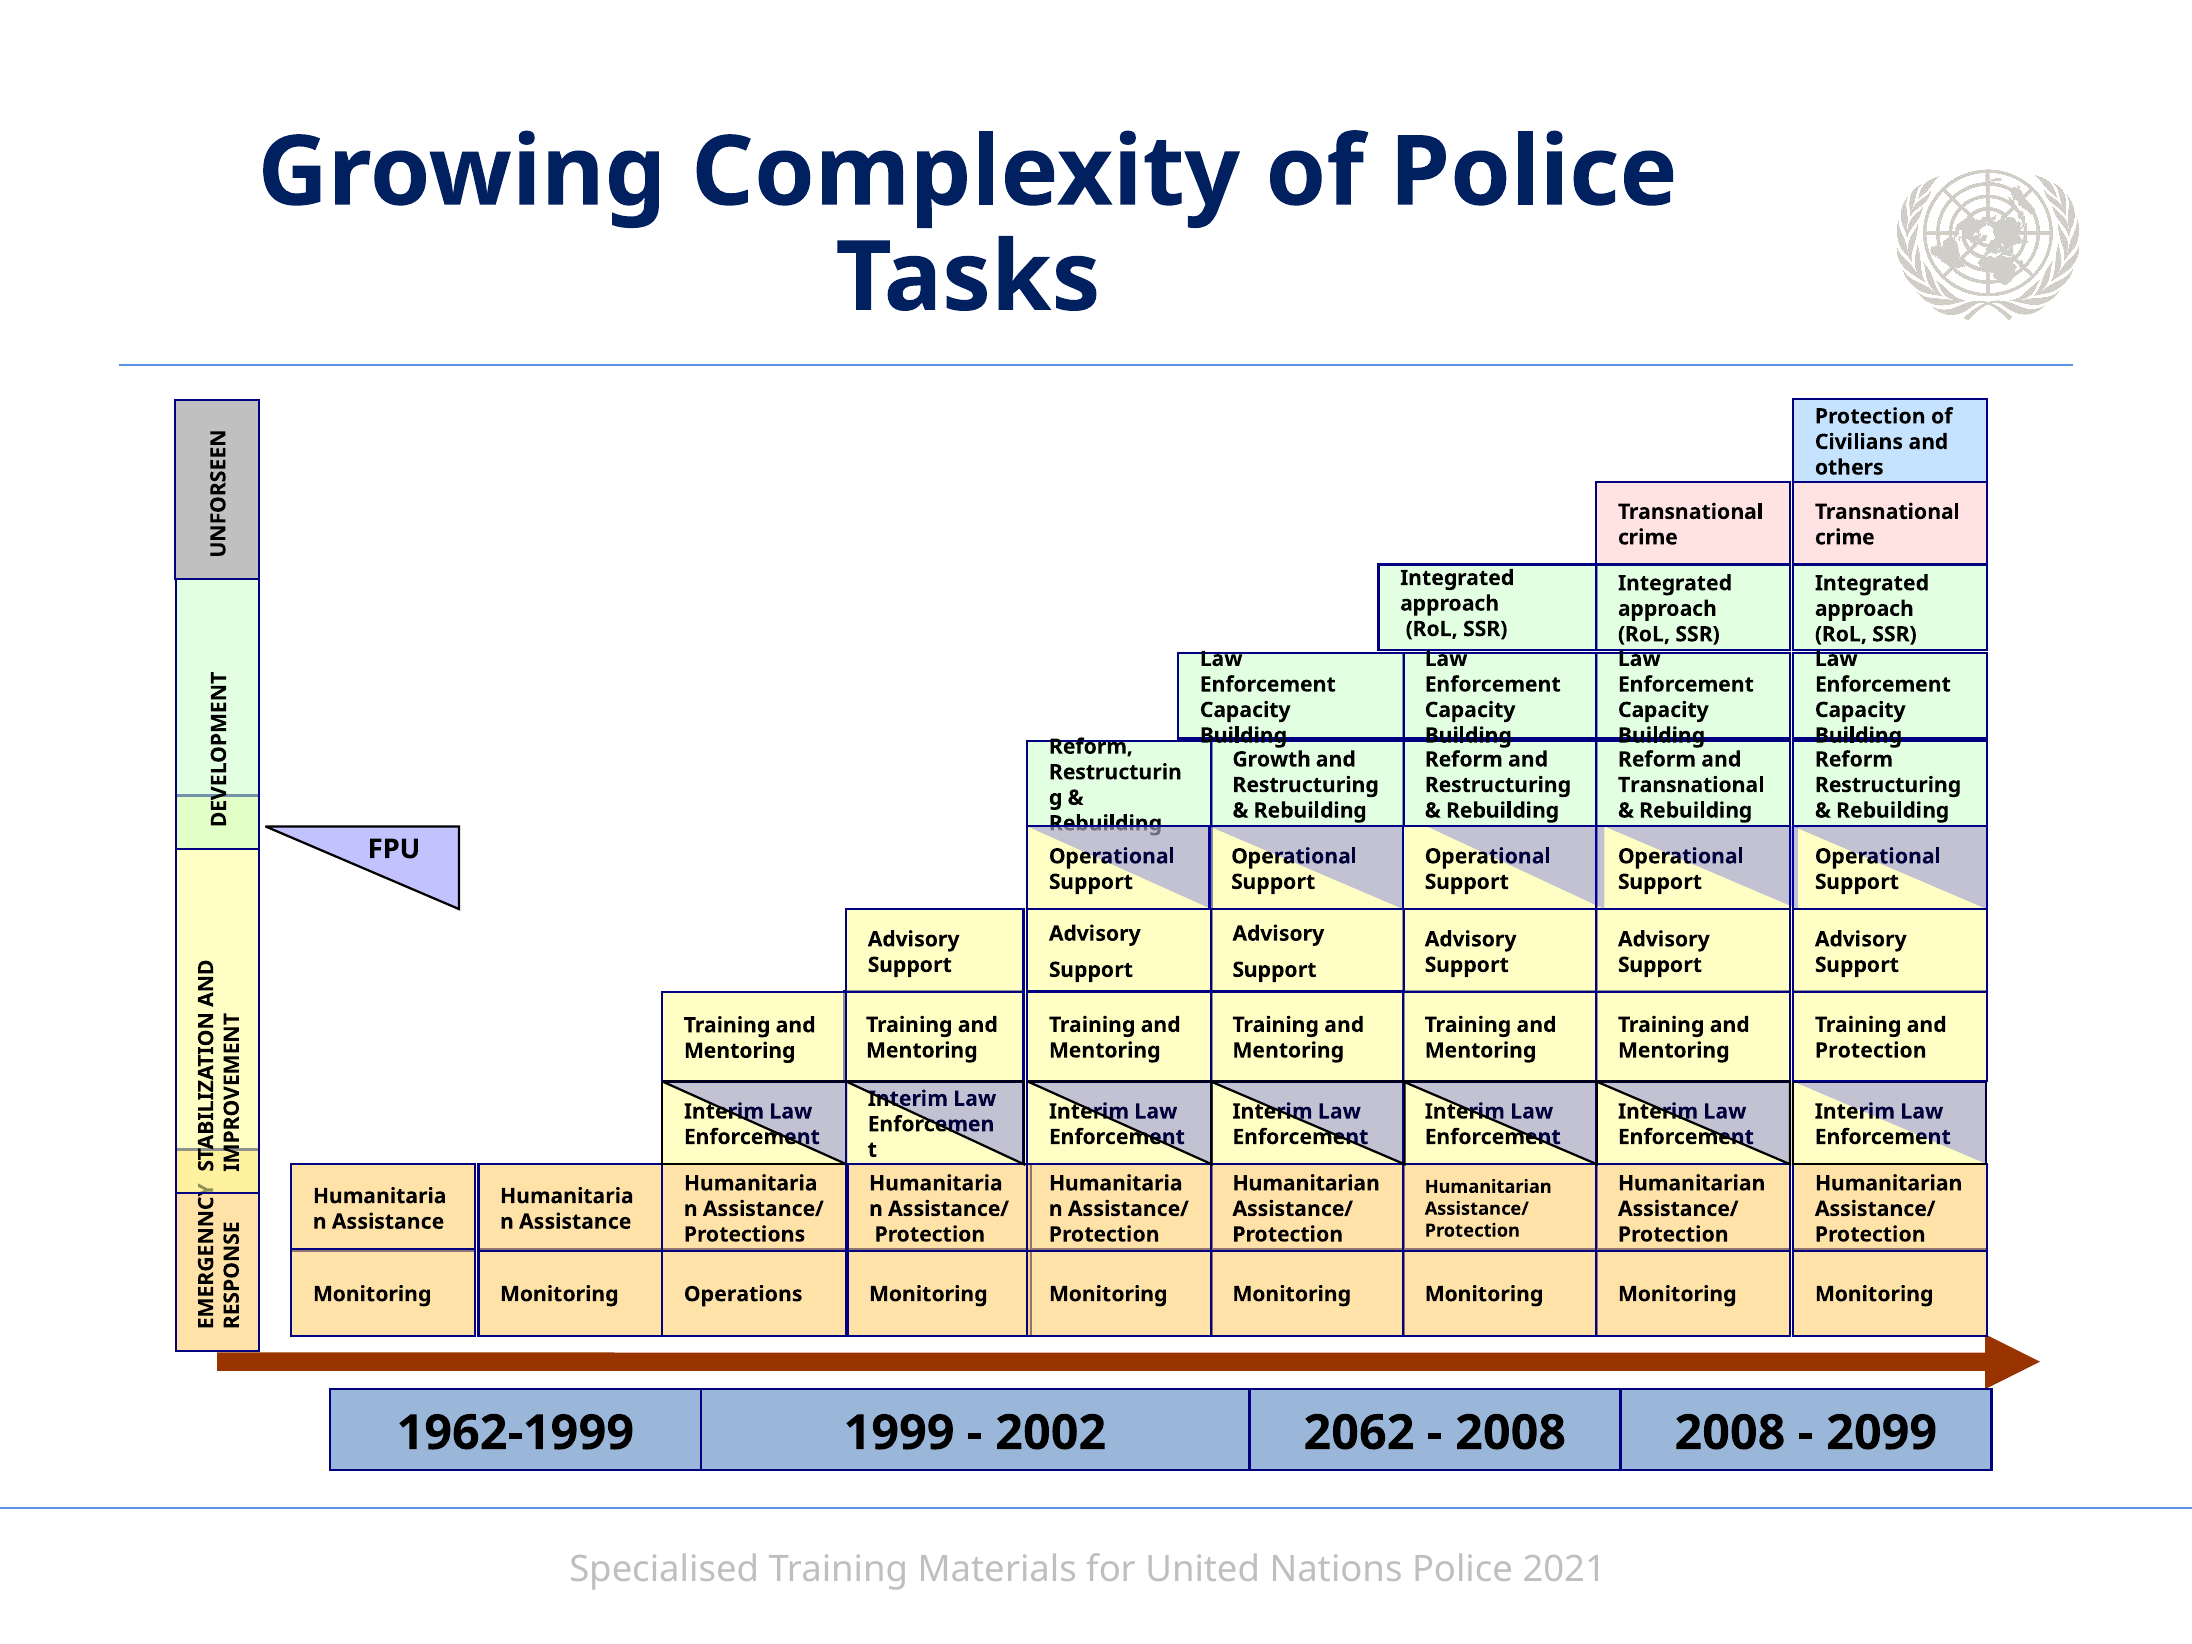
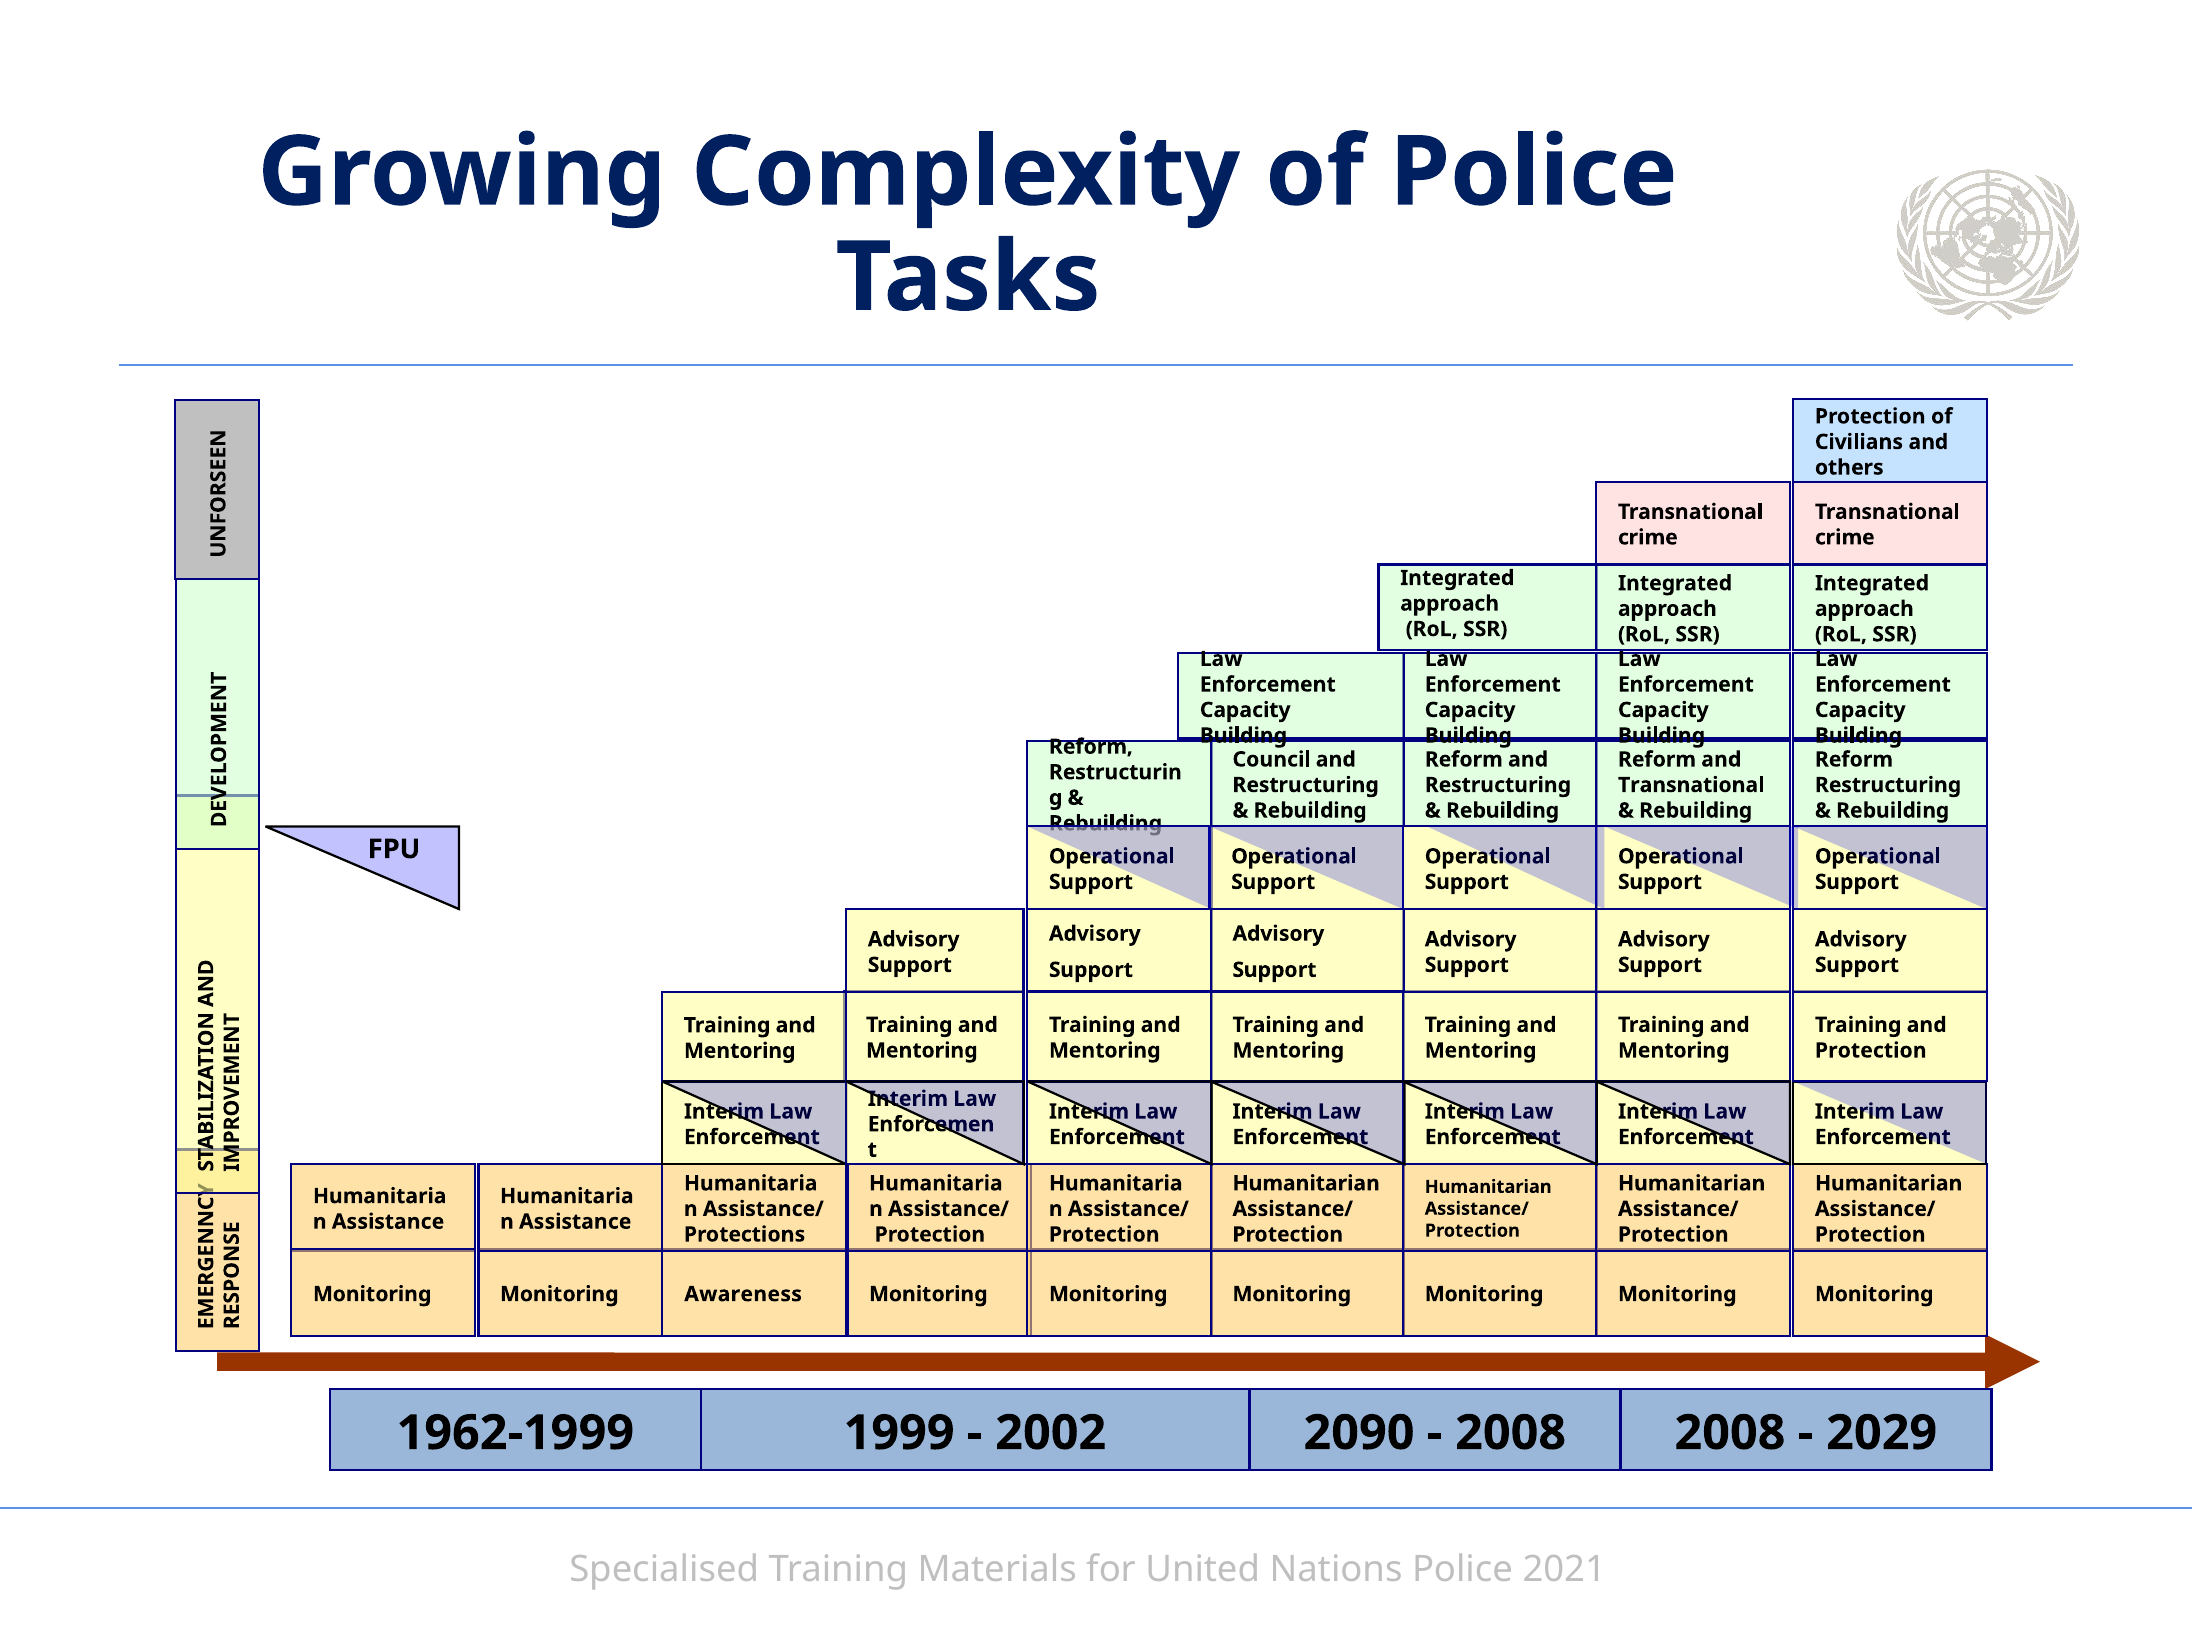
Growth: Growth -> Council (1272, 759)
Operations: Operations -> Awareness (743, 1294)
2062: 2062 -> 2090 (1359, 1433)
2099: 2099 -> 2029 (1882, 1433)
